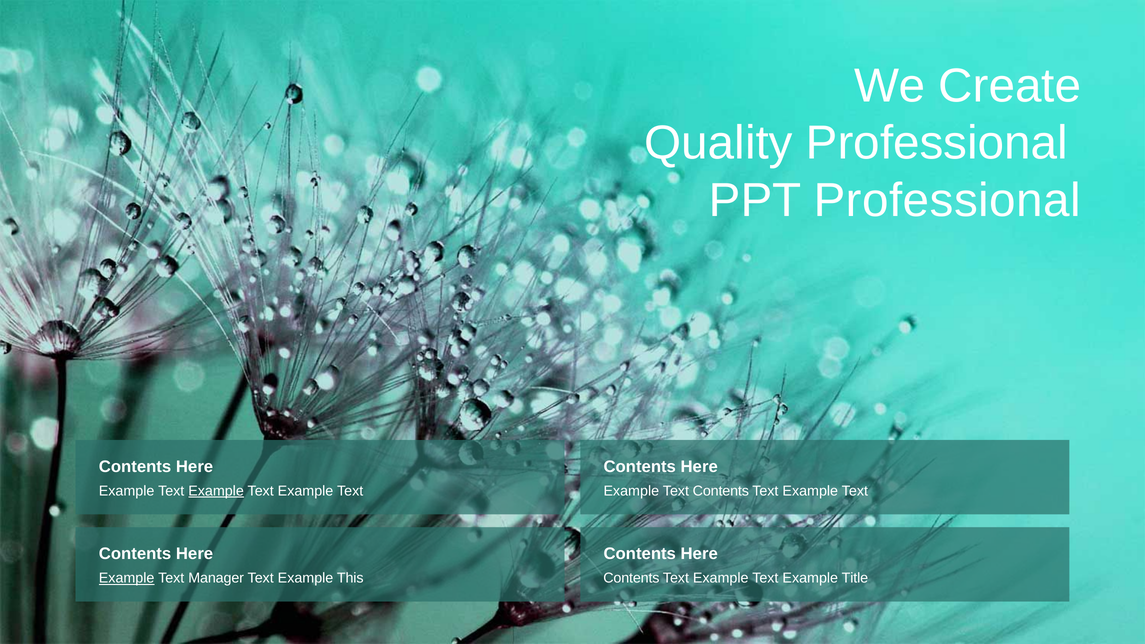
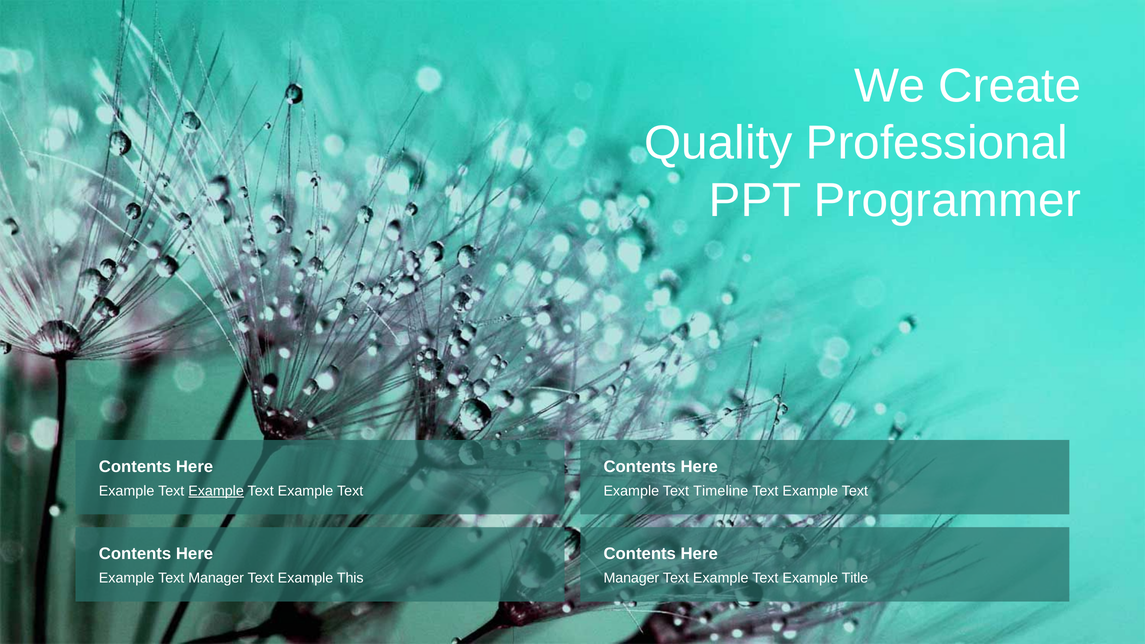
PPT Professional: Professional -> Programmer (947, 200)
Contents: Contents -> Timeline (721, 491)
Example underline: present -> none (127, 578)
Contents: Contents -> Manager (631, 578)
